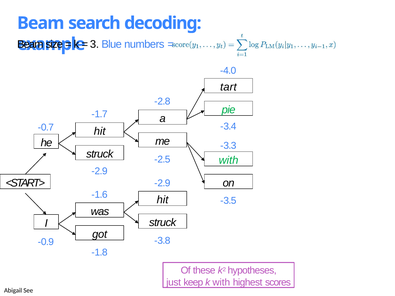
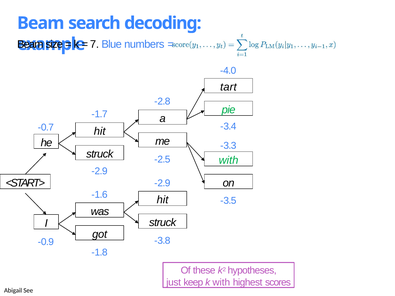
3: 3 -> 7 (95, 44)
